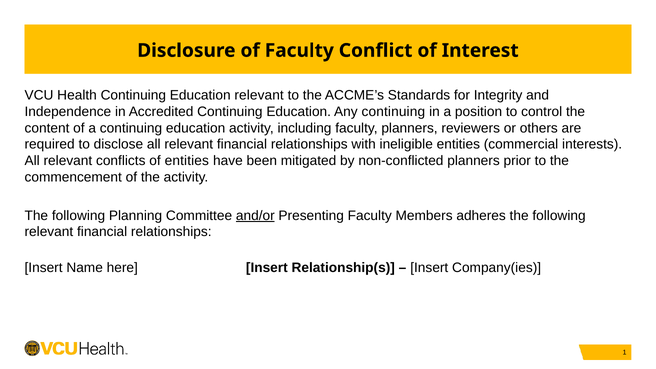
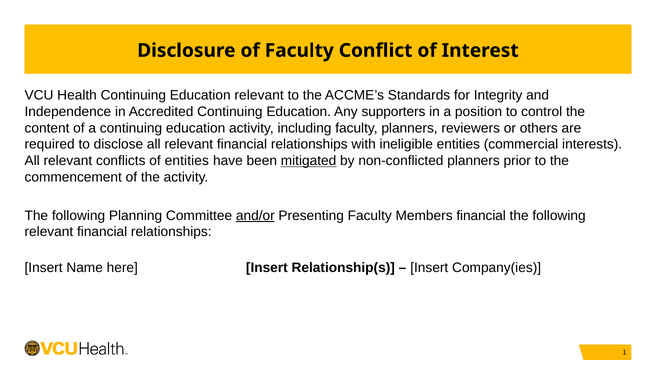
Any continuing: continuing -> supporters (393, 112)
mitigated underline: none -> present (309, 161)
Members adheres: adheres -> financial (481, 216)
